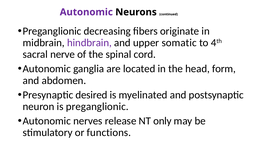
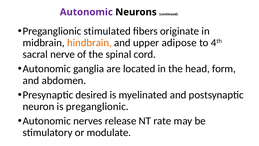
decreasing: decreasing -> stimulated (107, 31)
hindbrain colour: purple -> orange (89, 43)
somatic: somatic -> adipose (179, 43)
only: only -> rate (162, 121)
functions: functions -> modulate (109, 132)
